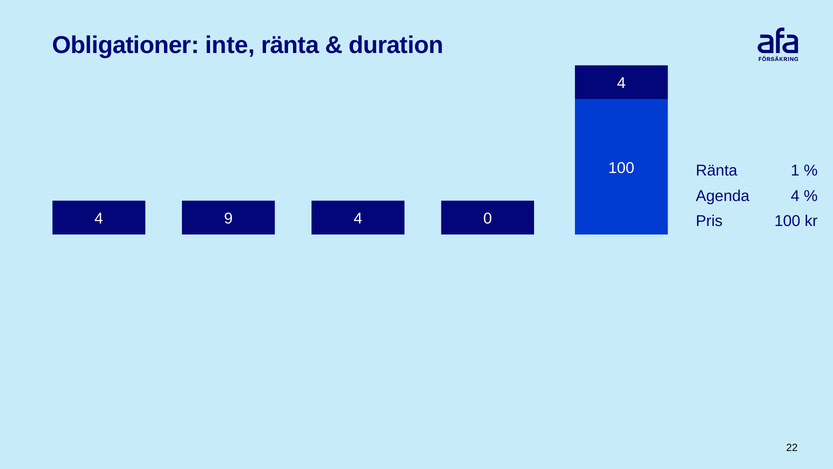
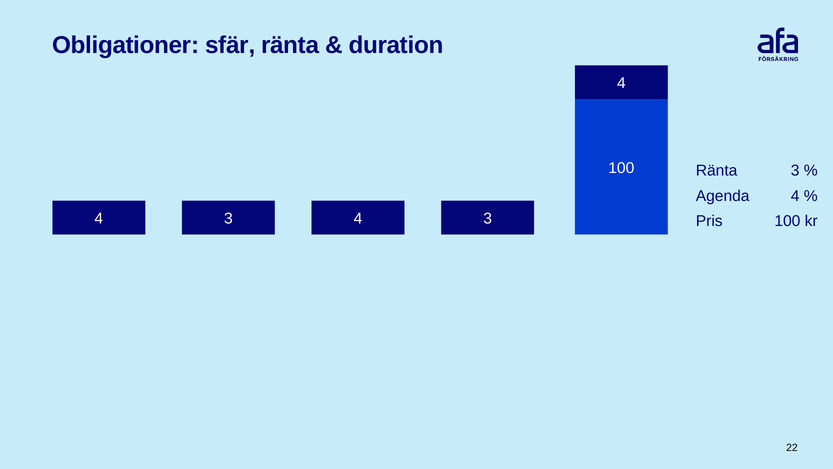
inte: inte -> sfär (230, 45)
Ränta 1: 1 -> 3 (795, 170)
9: 9 -> 3 (228, 218)
0: 0 -> 3 (488, 218)
